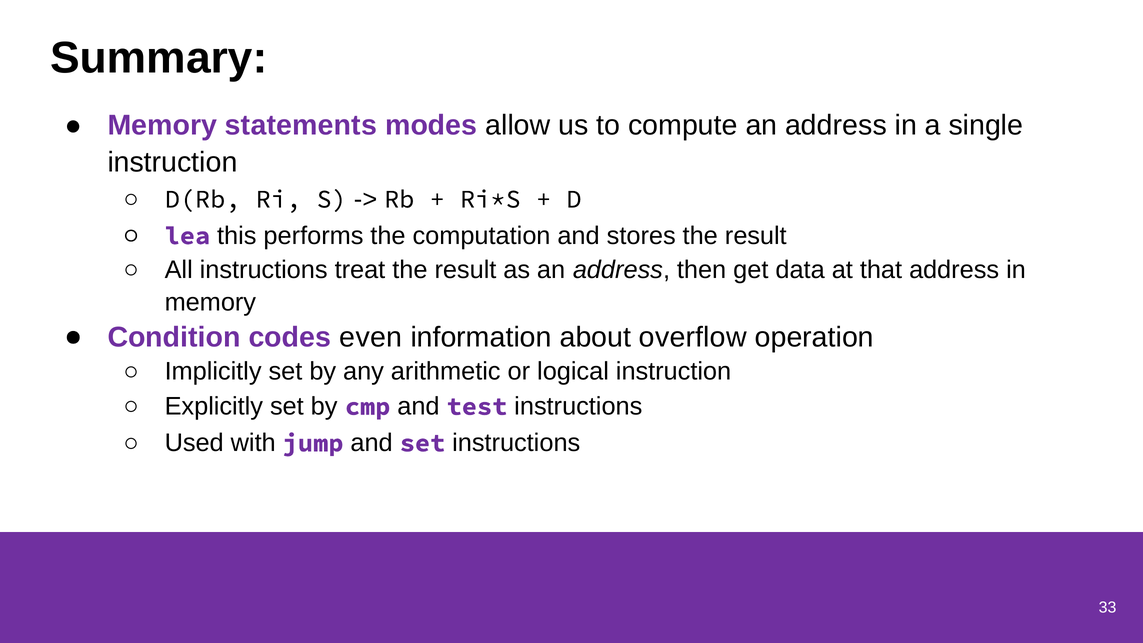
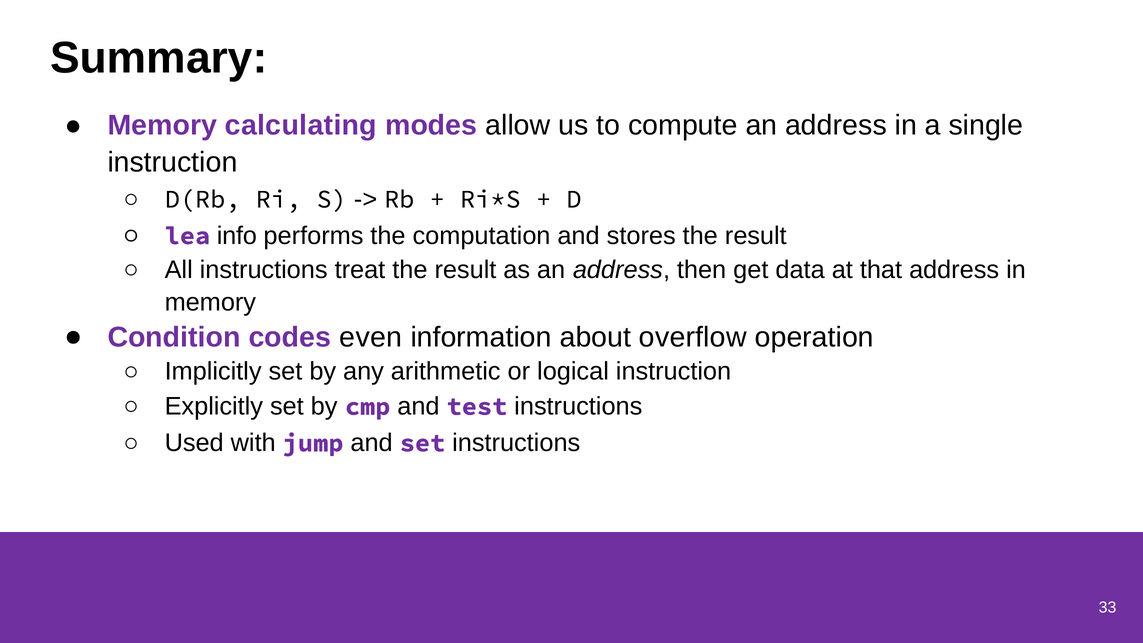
statements: statements -> calculating (301, 126)
this: this -> info (237, 236)
